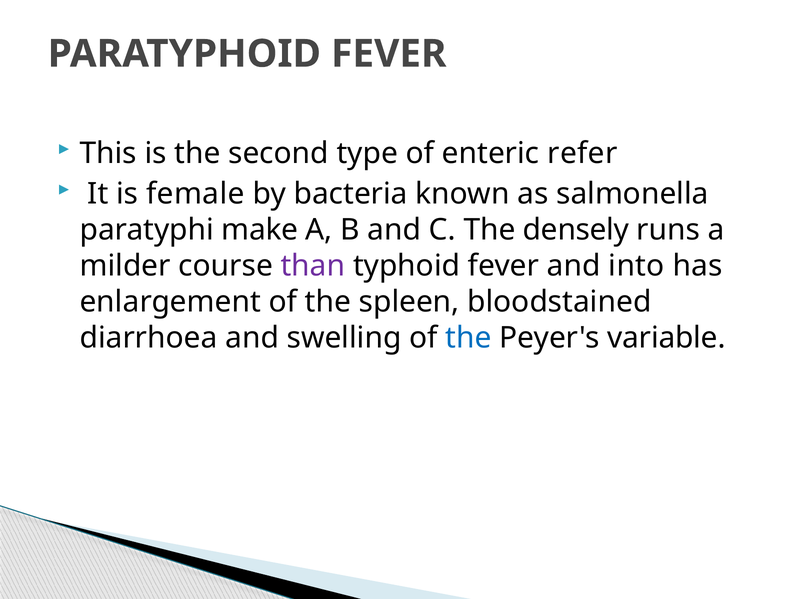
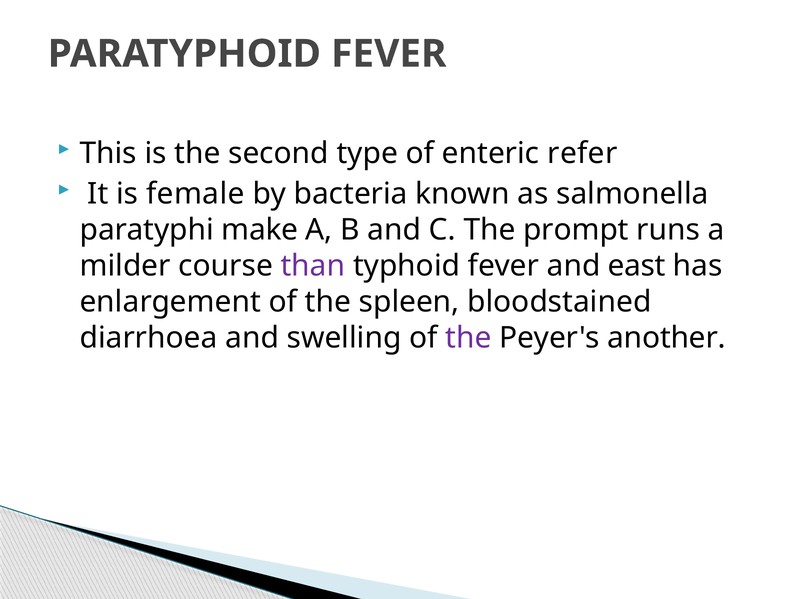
densely: densely -> prompt (576, 230)
into: into -> east (637, 266)
the colour: blue -> purple (469, 337)
variable: variable -> another (667, 337)
